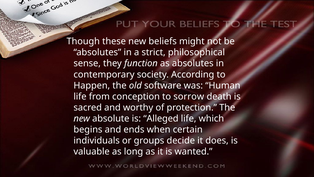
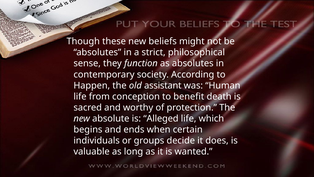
software: software -> assistant (163, 85)
sorrow: sorrow -> benefit (189, 96)
